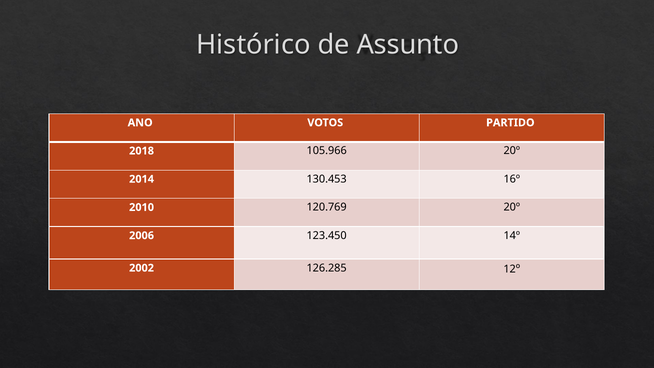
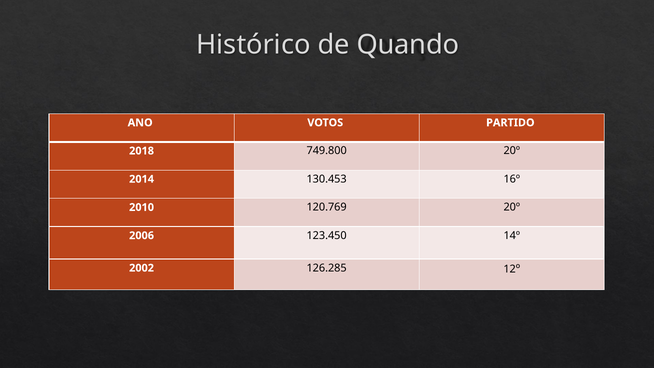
Assunto: Assunto -> Quando (408, 45)
105.966: 105.966 -> 749.800 (327, 151)
